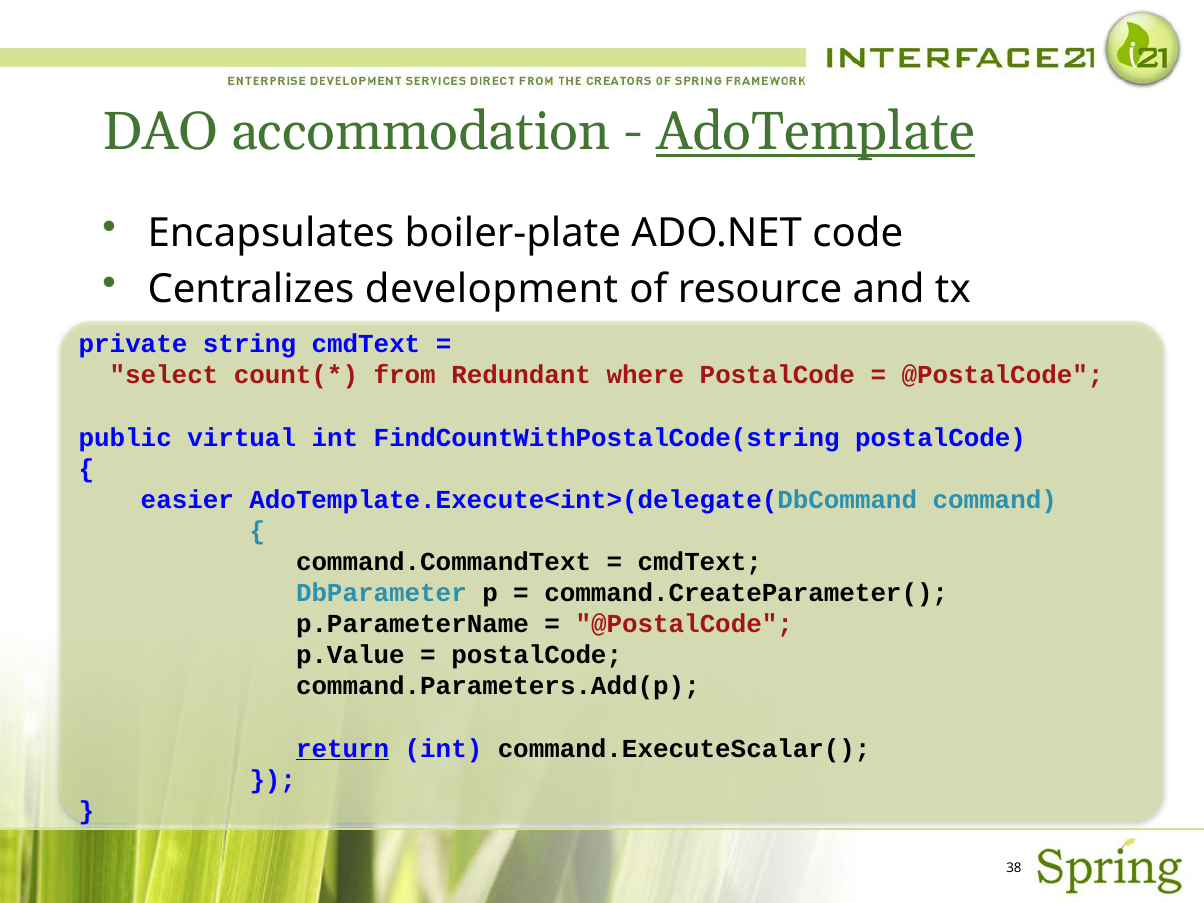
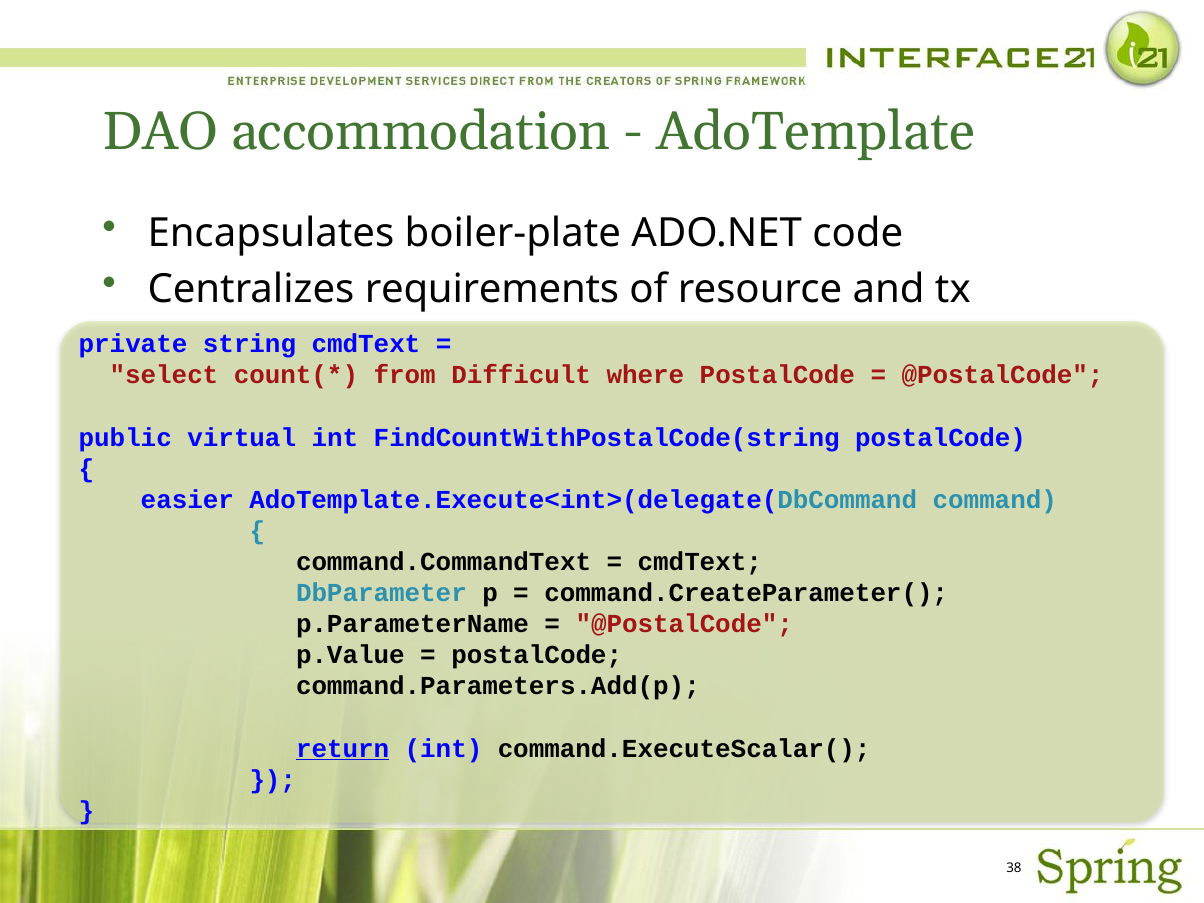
AdoTemplate underline: present -> none (816, 132)
development: development -> requirements (492, 290)
Redundant: Redundant -> Difficult (521, 375)
